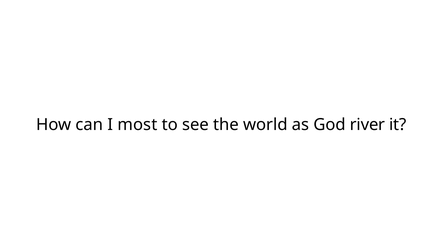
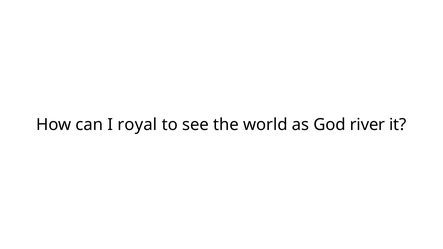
most: most -> royal (137, 125)
